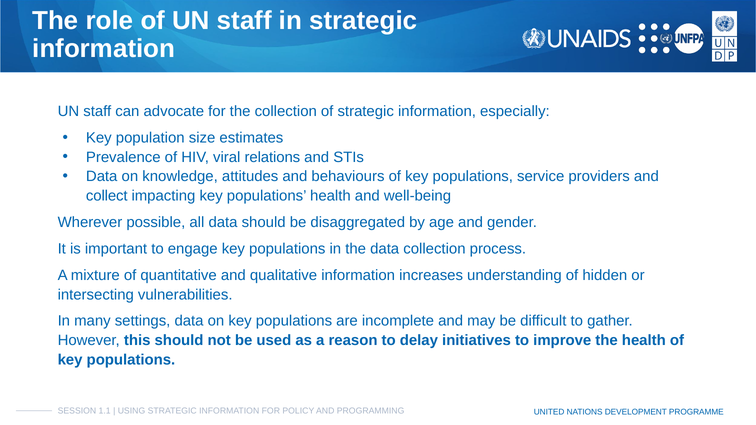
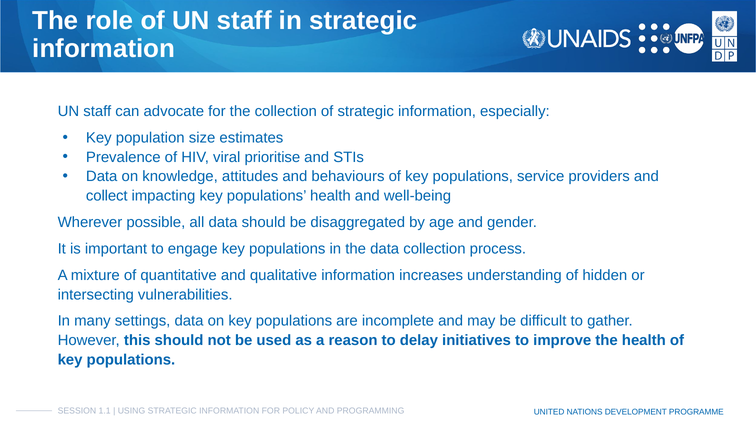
relations: relations -> prioritise (272, 157)
